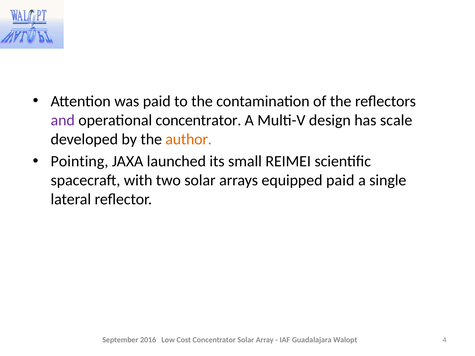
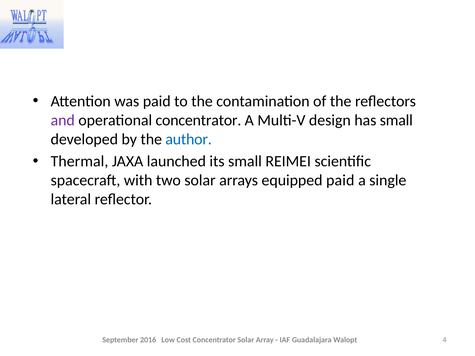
has scale: scale -> small (396, 120)
author colour: orange -> blue (189, 139)
Pointing: Pointing -> Thermal (79, 161)
